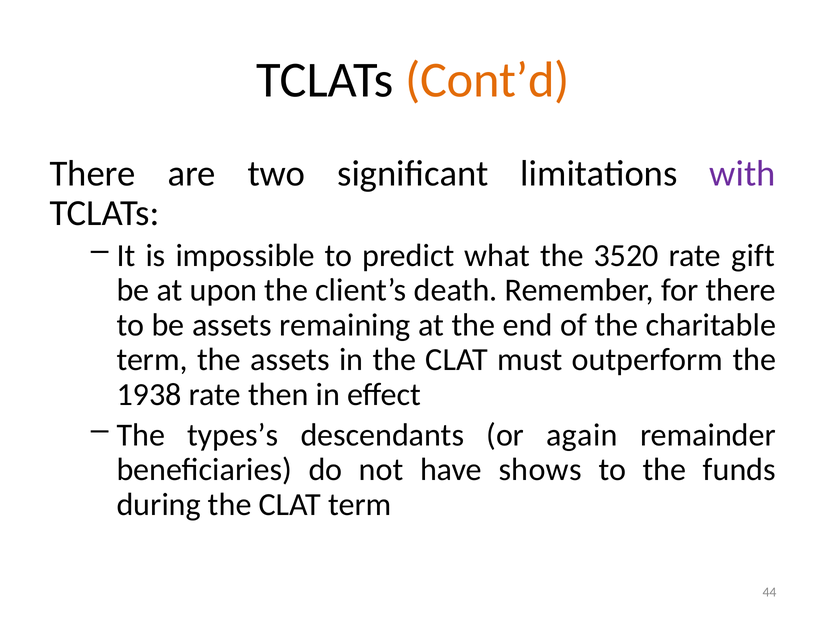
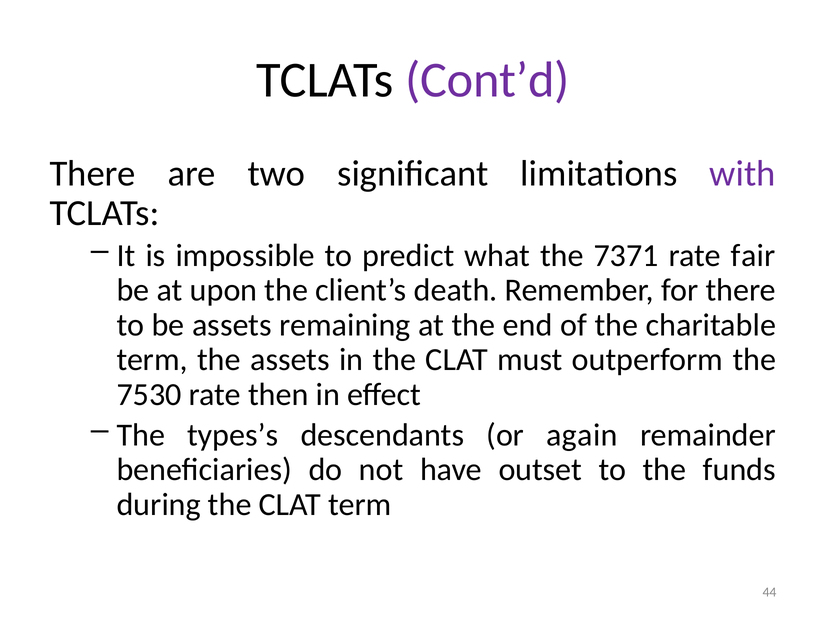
Cont’d colour: orange -> purple (487, 80)
3520: 3520 -> 7371 (626, 255)
gift: gift -> fair (753, 255)
1938: 1938 -> 7530 (149, 394)
shows: shows -> outset (540, 469)
